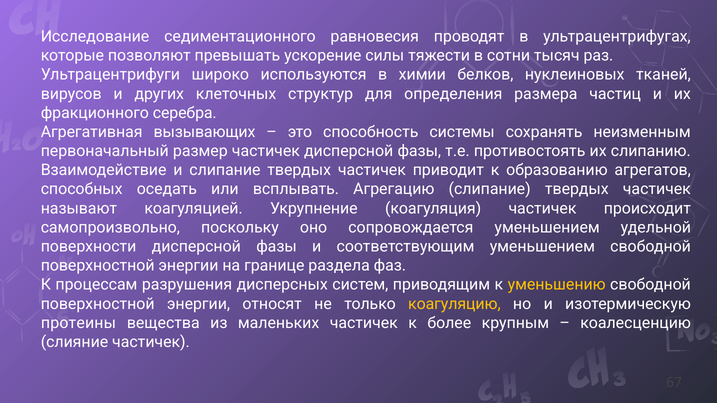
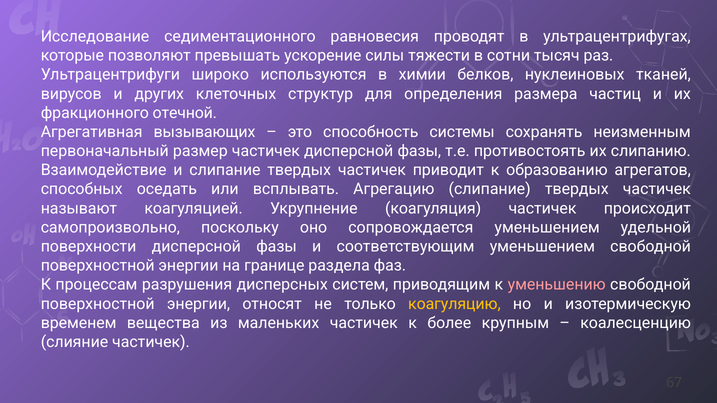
серебра: серебра -> отечной (185, 113)
уменьшению colour: yellow -> pink (557, 285)
протеины: протеины -> временем (79, 323)
